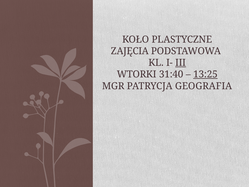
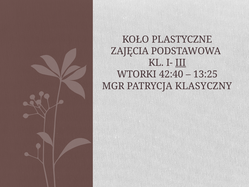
31:40: 31:40 -> 42:40 (171, 74)
13:25 underline: present -> none (205, 74)
GEOGRAFIA: GEOGRAFIA -> KLASYCZNY (204, 86)
